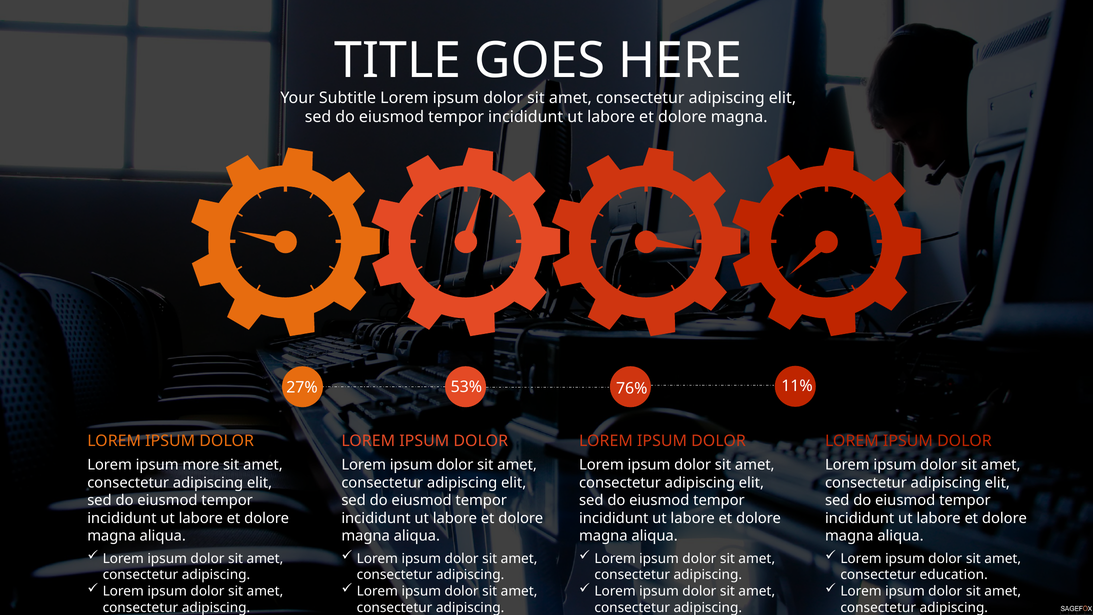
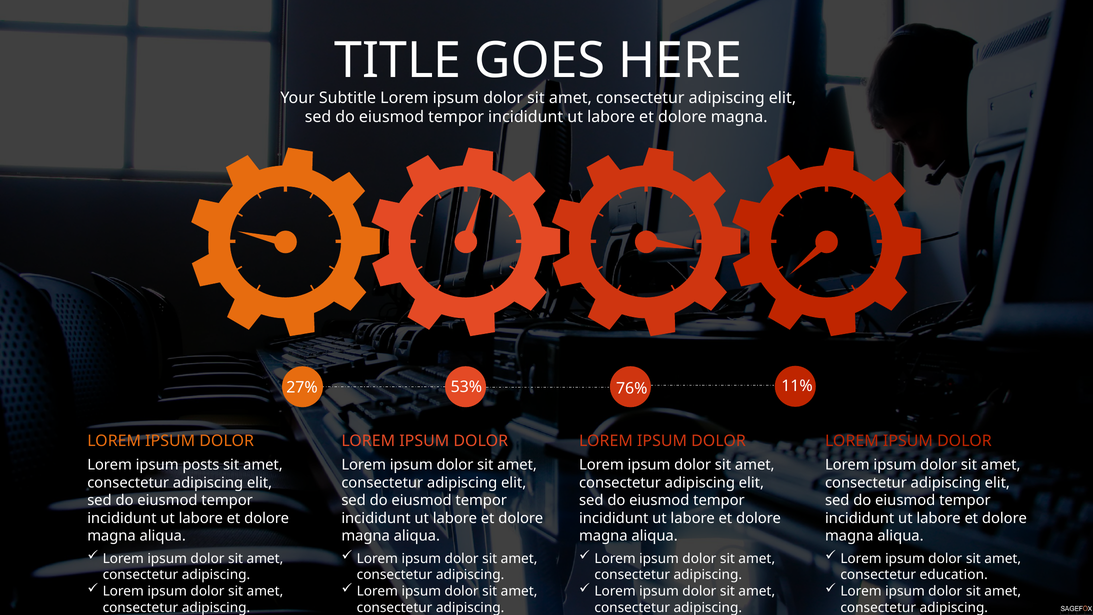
more: more -> posts (201, 465)
